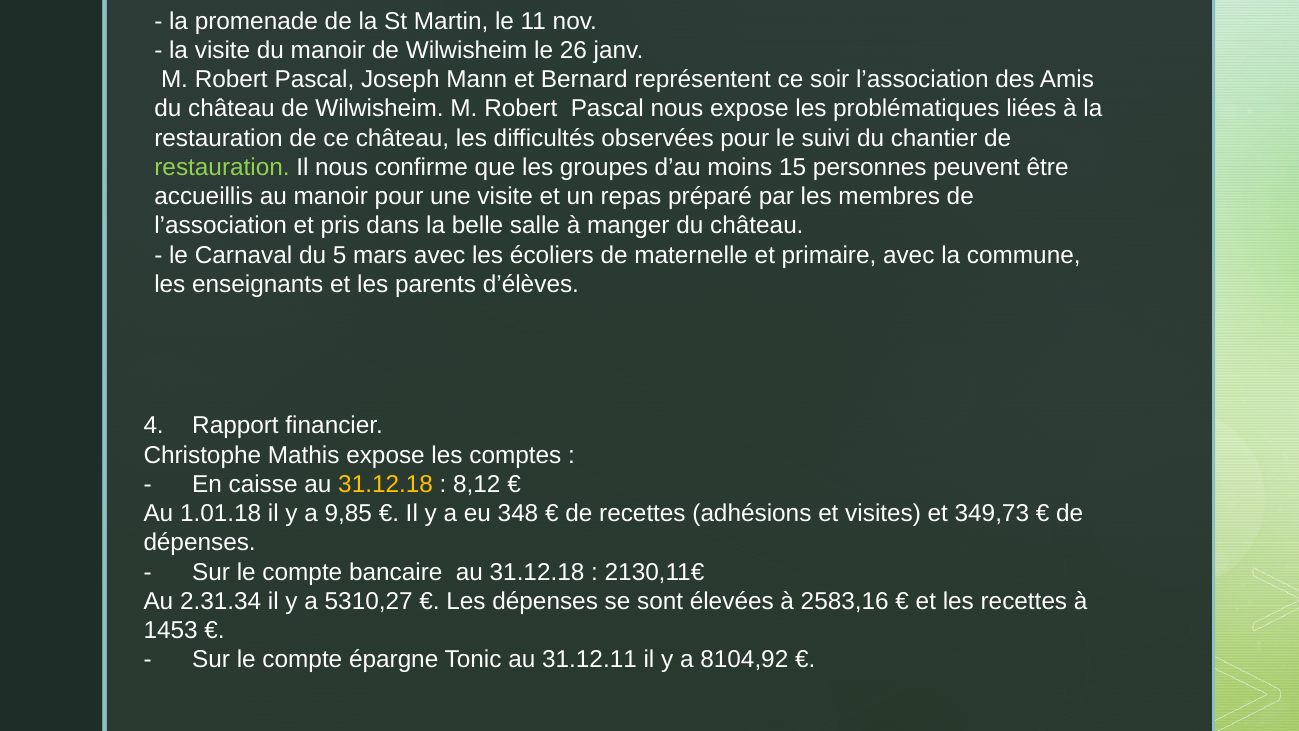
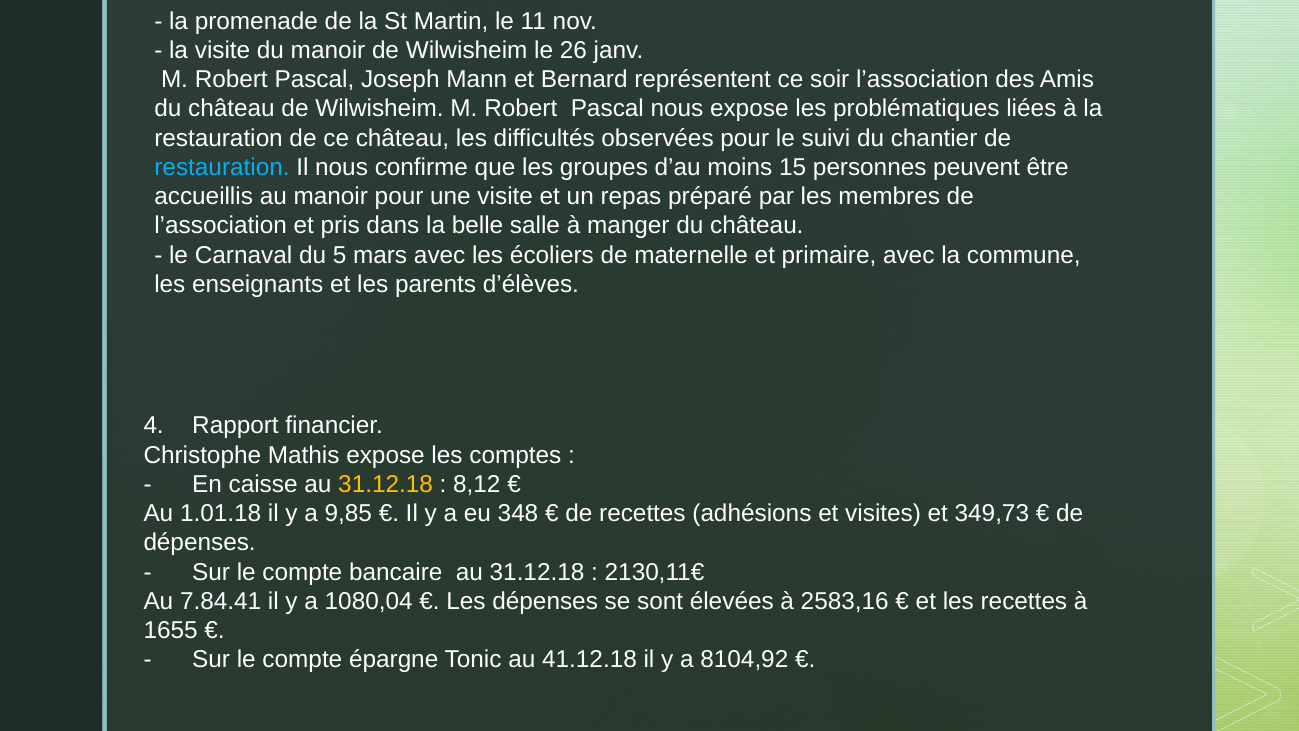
restauration colour: light green -> light blue (222, 167)
2.31.34: 2.31.34 -> 7.84.41 (221, 601)
5310,27: 5310,27 -> 1080,04 (369, 601)
1453: 1453 -> 1655 (171, 630)
31.12.11: 31.12.11 -> 41.12.18 (589, 659)
